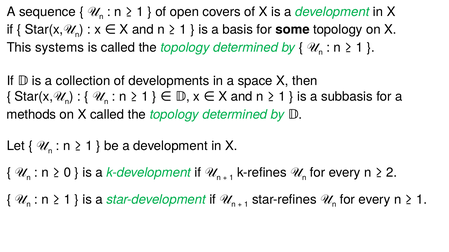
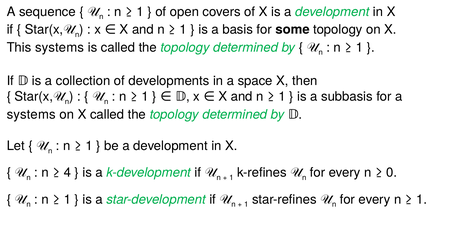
methods: methods -> systems (31, 115)
0: 0 -> 4 (67, 173)
2: 2 -> 0 (392, 173)
